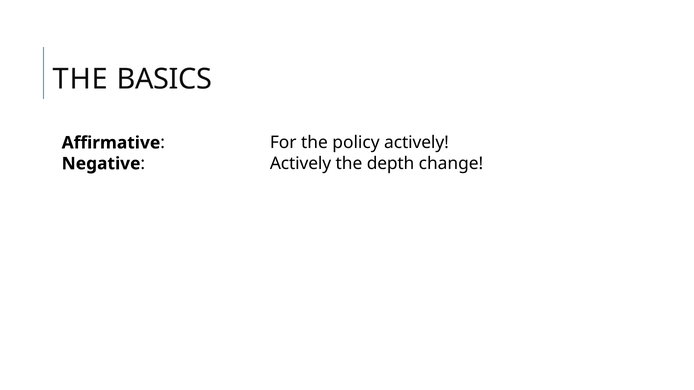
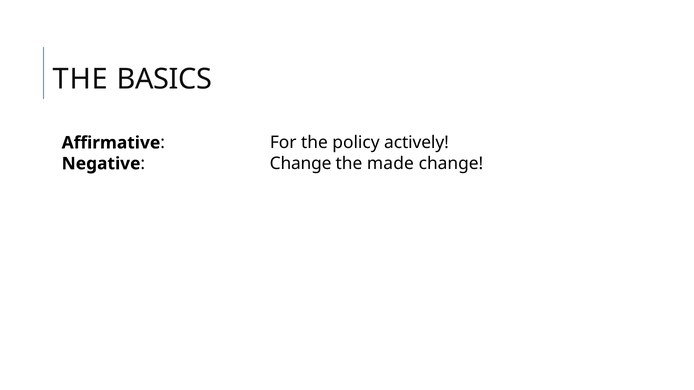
Actively: Actively -> Change (301, 164)
depth: depth -> made (390, 164)
